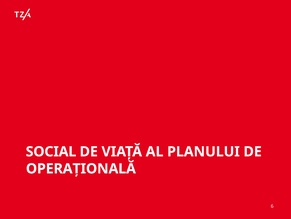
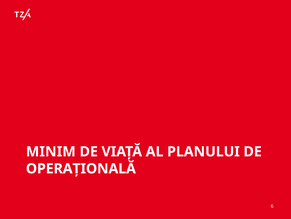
SOCIAL: SOCIAL -> MINIM (51, 151)
